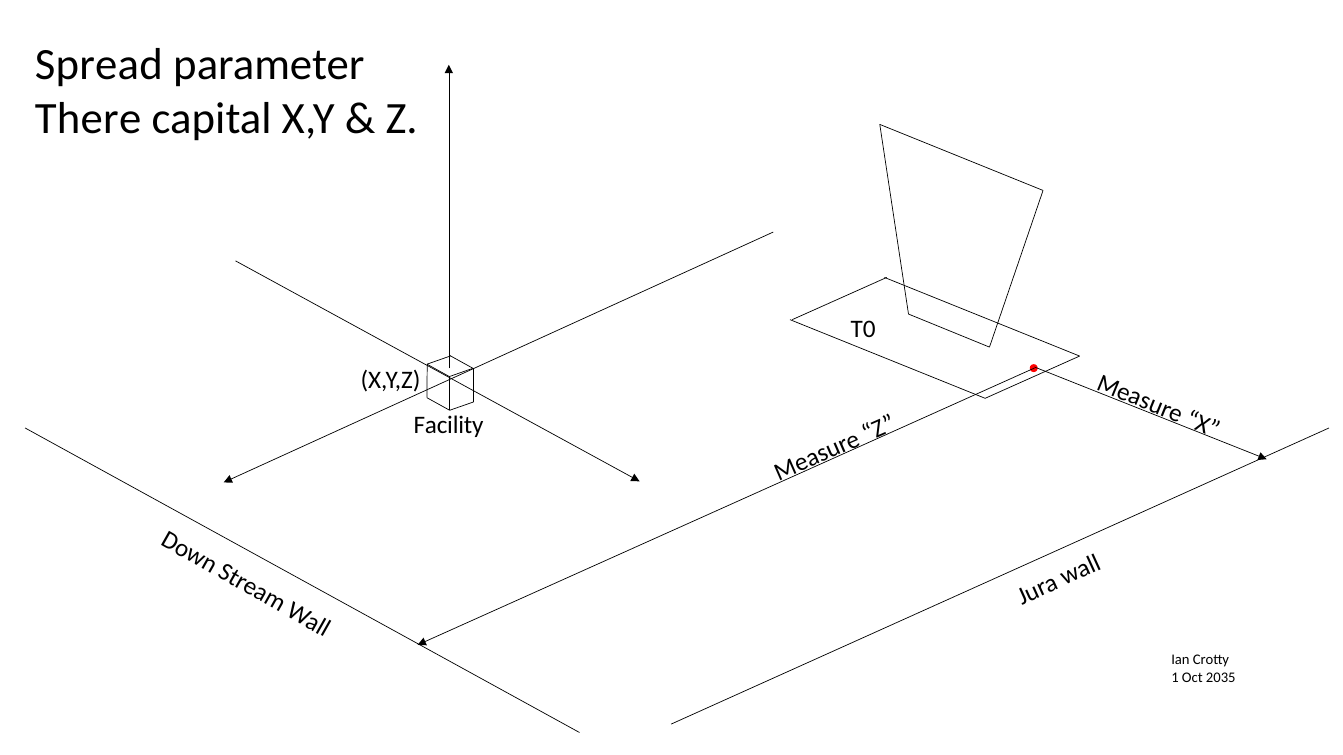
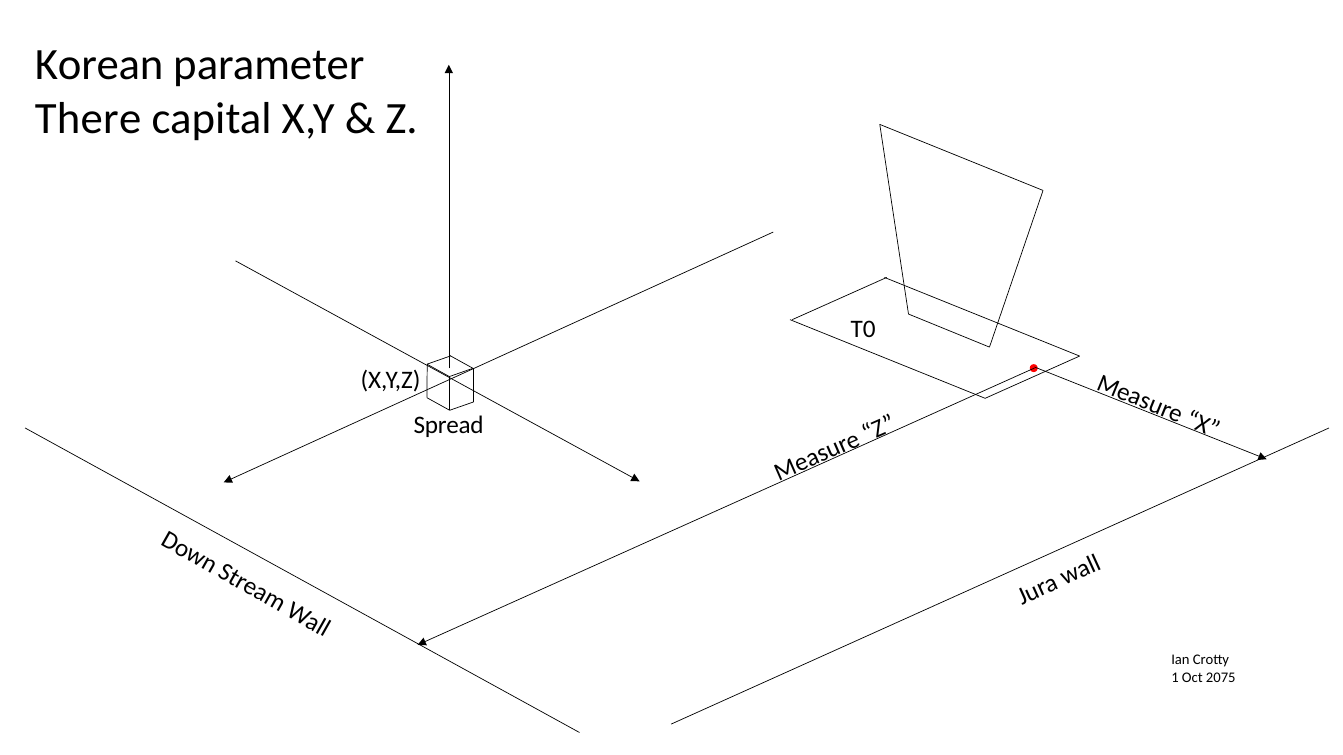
Spread: Spread -> Korean (99, 65)
Facility: Facility -> Spread (449, 425)
2035: 2035 -> 2075 (1221, 678)
